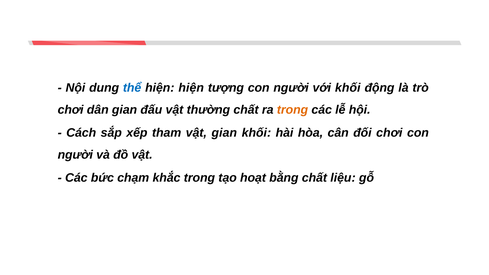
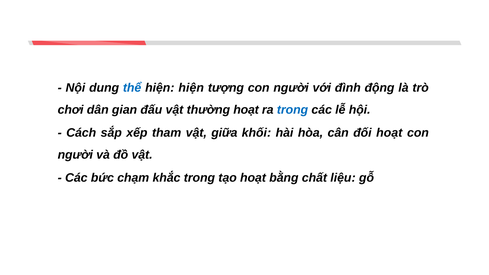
với khối: khối -> đình (348, 88)
thường chất: chất -> hoạt (246, 110)
trong colour: orange -> blue (292, 110)
vật gian: gian -> giữa (224, 133)
đối chơi: chơi -> hoạt (389, 133)
